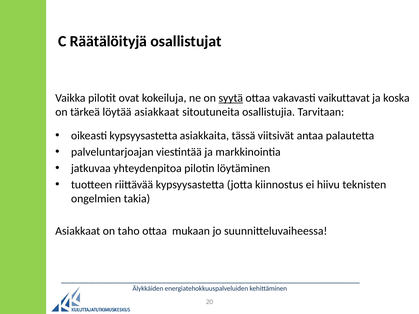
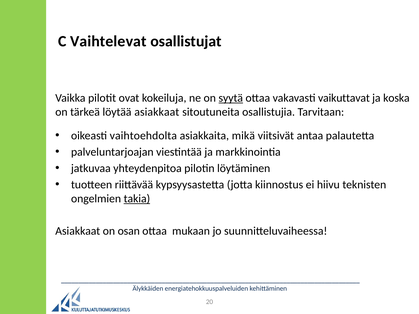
Räätälöityjä: Räätälöityjä -> Vaihtelevat (108, 41)
oikeasti kypsyysastetta: kypsyysastetta -> vaihtoehdolta (143, 136)
tässä: tässä -> mikä (243, 136)
takia underline: none -> present (137, 199)
taho: taho -> osan (129, 231)
